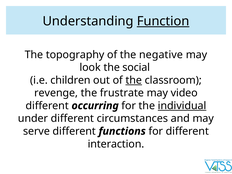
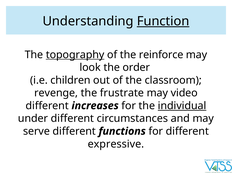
topography underline: none -> present (75, 55)
negative: negative -> reinforce (161, 55)
social: social -> order (136, 67)
the underline: present -> none (134, 80)
occurring: occurring -> increases (95, 106)
interaction: interaction -> expressive (116, 144)
